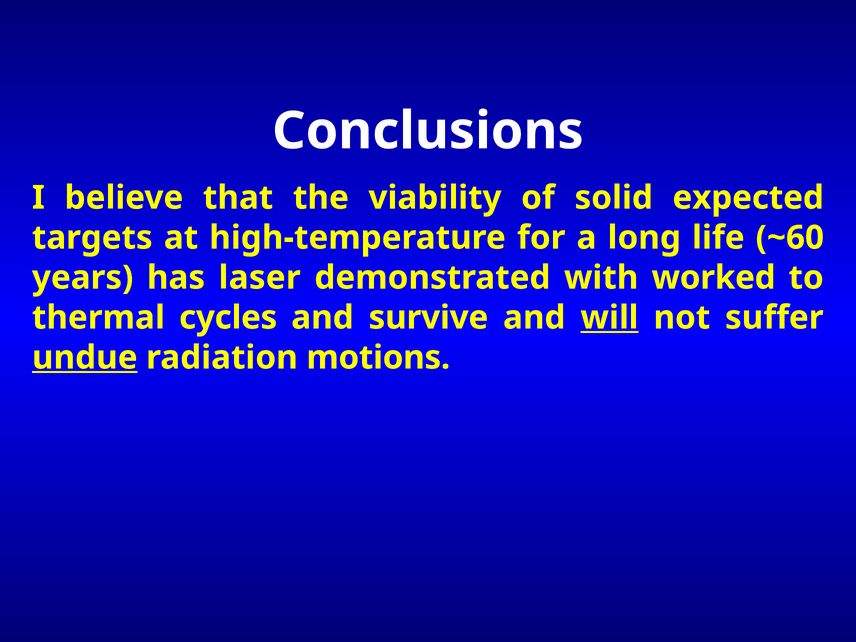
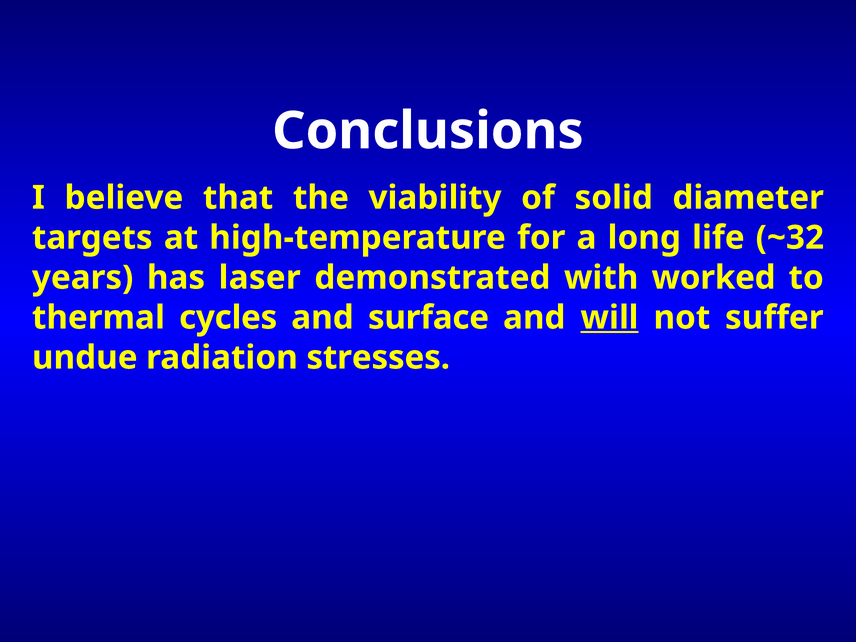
expected: expected -> diameter (748, 198)
~60: ~60 -> ~32 (790, 238)
survive: survive -> surface (429, 318)
undue underline: present -> none (85, 358)
motions: motions -> stresses (378, 358)
